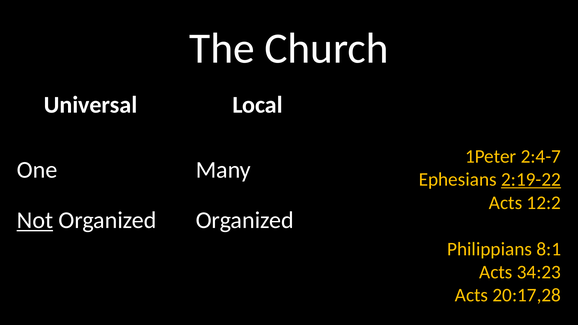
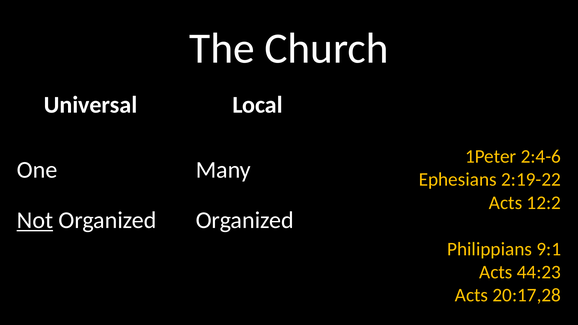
2:4-7: 2:4-7 -> 2:4-6 (541, 157)
2:19-22 underline: present -> none (531, 180)
8:1: 8:1 -> 9:1 (549, 249)
34:23: 34:23 -> 44:23 (539, 272)
